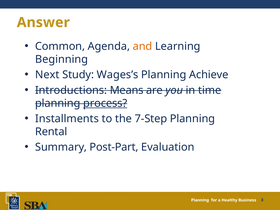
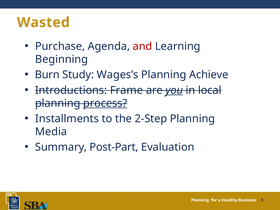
Answer: Answer -> Wasted (43, 22)
Common: Common -> Purchase (60, 46)
and colour: orange -> red (143, 46)
Next: Next -> Burn (47, 75)
Means: Means -> Frame (127, 90)
you underline: none -> present (174, 90)
time: time -> local (210, 90)
7-Step: 7-Step -> 2-Step (151, 119)
Rental: Rental -> Media (51, 132)
